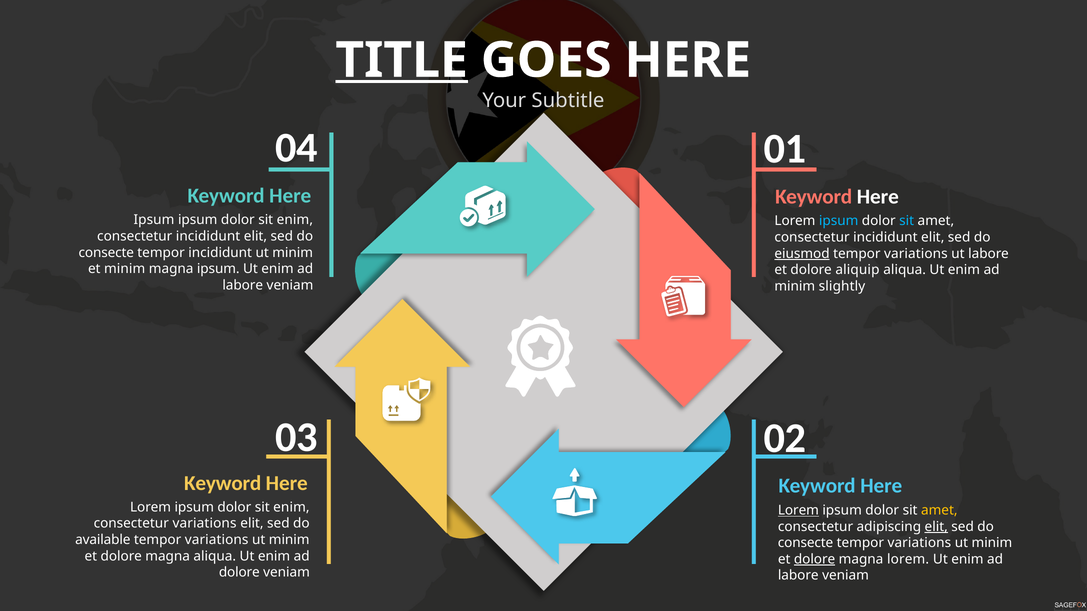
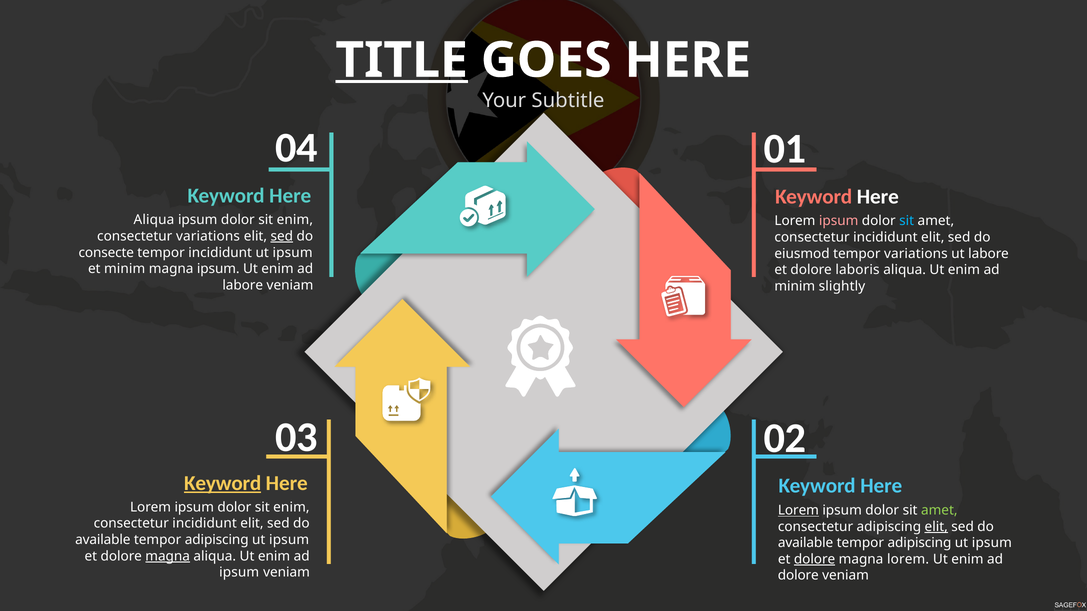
Ipsum: Ipsum -> Aliqua (154, 220)
ipsum colour: light blue -> pink (839, 221)
incididunt: incididunt -> variations (208, 236)
sed underline: none -> present (282, 236)
incididunt ut minim: minim -> ipsum (293, 253)
eiusmod underline: present -> none (802, 254)
aliquip: aliquip -> laboris (857, 270)
Keyword underline: none -> present (223, 484)
amet colour: yellow -> light green (939, 511)
variations: variations -> incididunt (205, 524)
variations: variations -> adipiscing (217, 540)
minim: minim -> ipsum (289, 540)
consecte: consecte -> available (806, 543)
variations: variations -> adipiscing (919, 543)
minim: minim -> ipsum (992, 543)
magna underline: none -> present (168, 556)
dolore: dolore -> ipsum (239, 573)
labore: labore -> dolore (798, 576)
